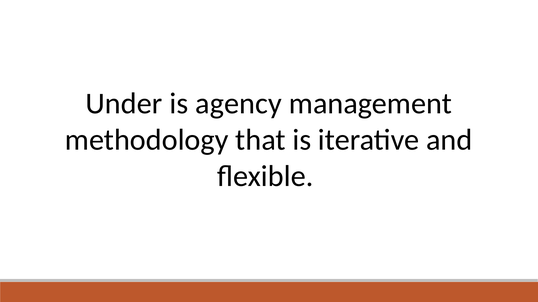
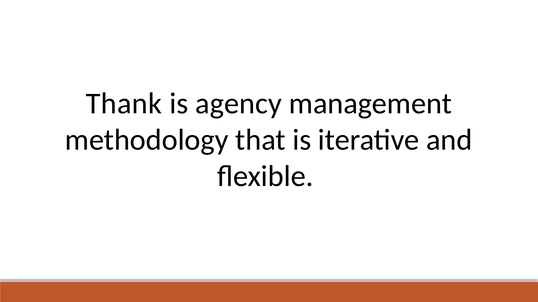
Under: Under -> Thank (124, 104)
